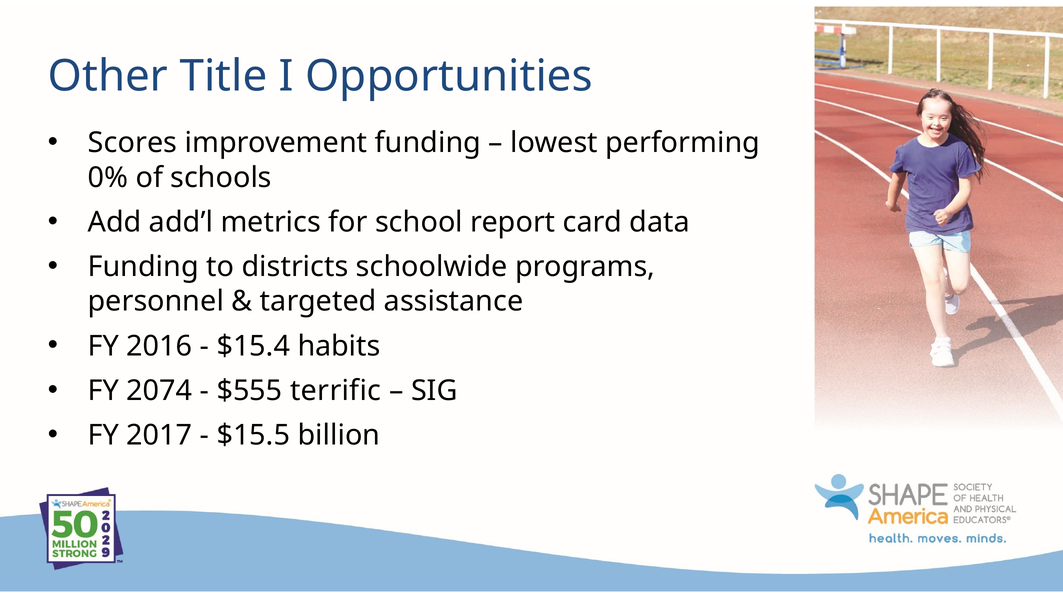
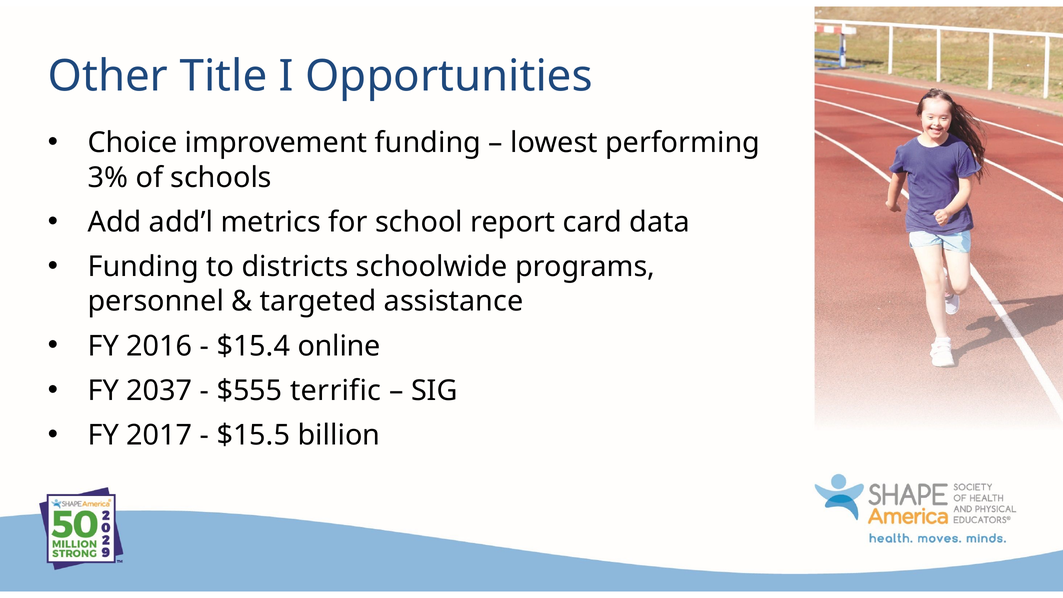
Scores: Scores -> Choice (133, 143)
0%: 0% -> 3% (108, 178)
habits: habits -> online (339, 346)
2074: 2074 -> 2037 (159, 391)
